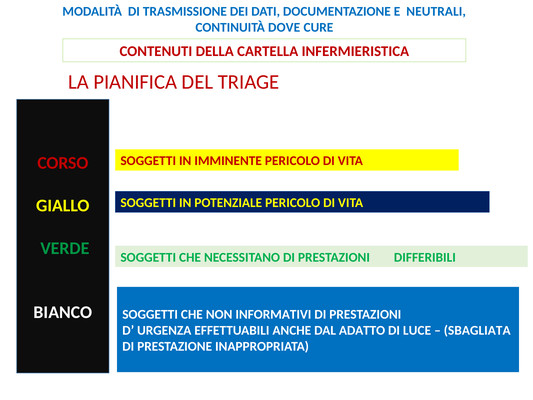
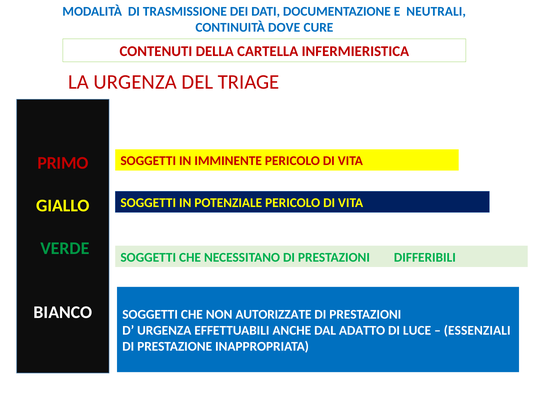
LA PIANIFICA: PIANIFICA -> URGENZA (135, 82)
CORSO: CORSO -> PRIMO (63, 163)
INFORMATIVI: INFORMATIVI -> AUTORIZZATE (273, 314)
SBAGLIATA: SBAGLIATA -> ESSENZIALI (477, 330)
